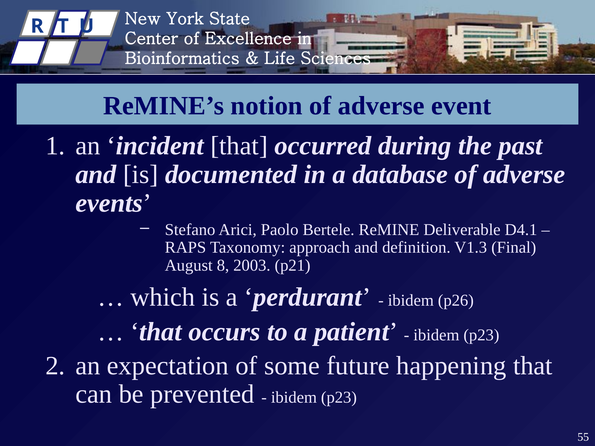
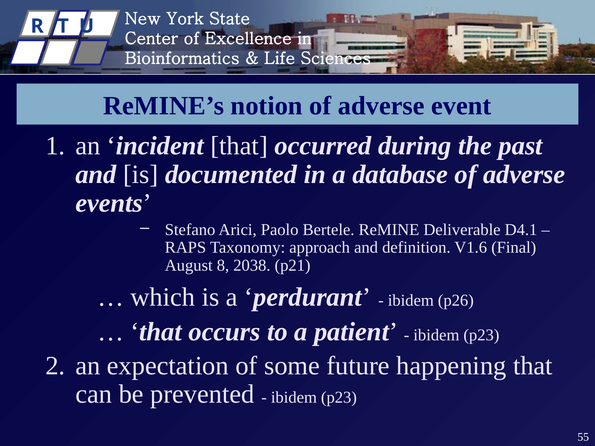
V1.3: V1.3 -> V1.6 (471, 248)
2003: 2003 -> 2038 (252, 265)
